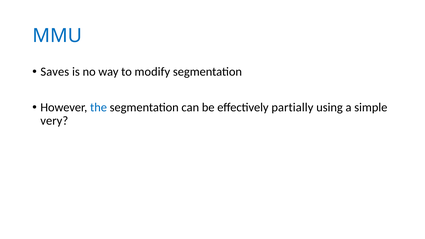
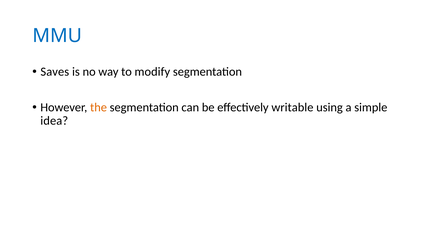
the colour: blue -> orange (99, 107)
partially: partially -> writable (292, 107)
very: very -> idea (54, 121)
